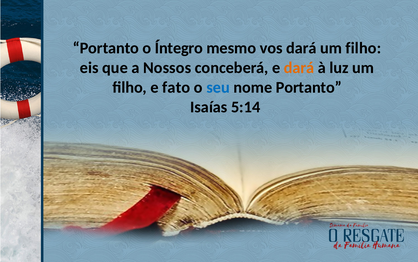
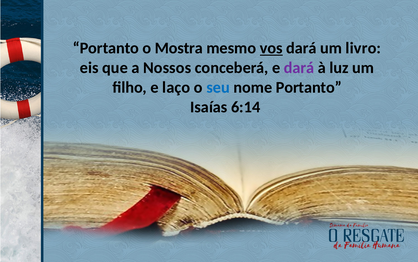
Íntegro: Íntegro -> Mostra (179, 48)
vos underline: none -> present (271, 48)
dará um filho: filho -> livro (363, 48)
dará colour: orange -> purple (299, 68)
fato: fato -> laço (176, 87)
5:14: 5:14 -> 6:14 (246, 107)
